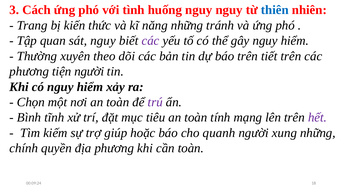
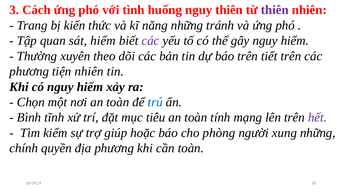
nguy nguy: nguy -> thiên (229, 10)
thiên colour: blue -> purple (275, 10)
sát nguy: nguy -> hiểm (103, 41)
tiện người: người -> nhiên (89, 72)
trú colour: purple -> blue (155, 102)
quanh: quanh -> phòng (219, 133)
